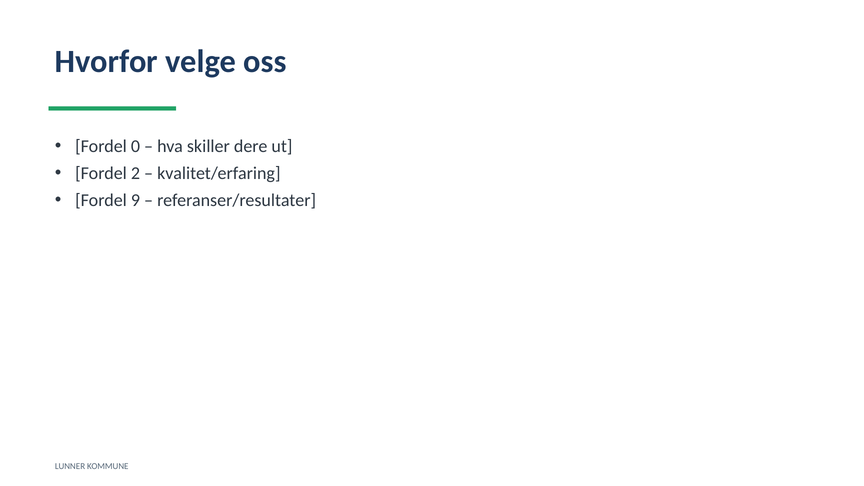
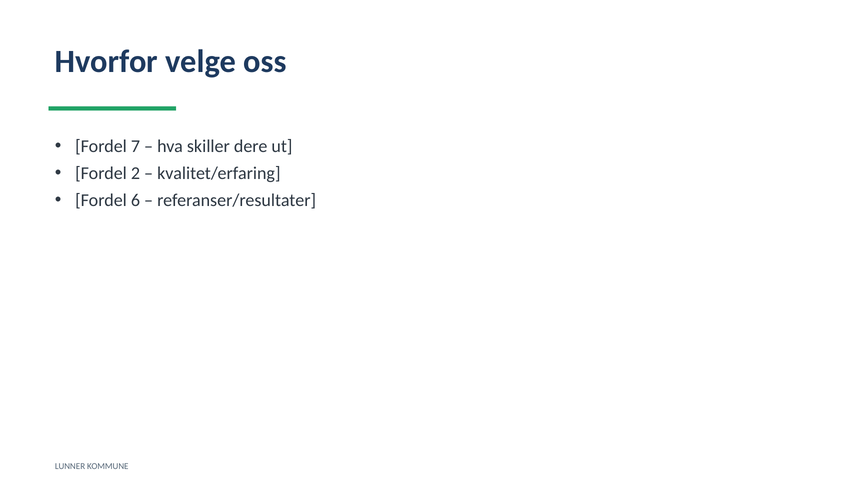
0: 0 -> 7 (135, 146)
9: 9 -> 6 (135, 200)
